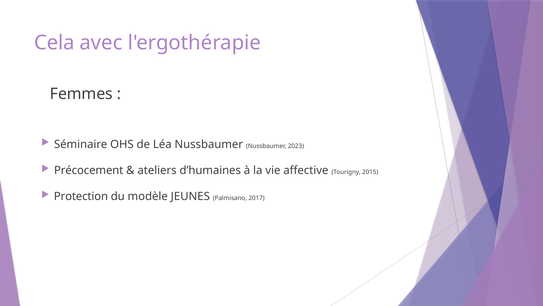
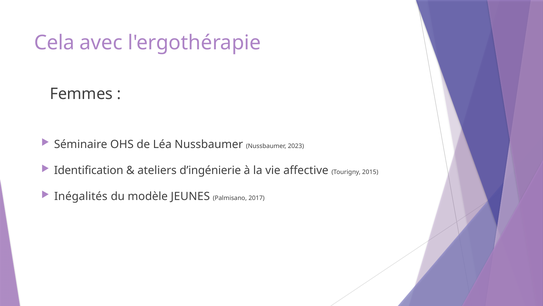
Précocement: Précocement -> Identification (89, 170)
d’humaines: d’humaines -> d’ingénierie (210, 170)
Protection: Protection -> Inégalités (81, 196)
